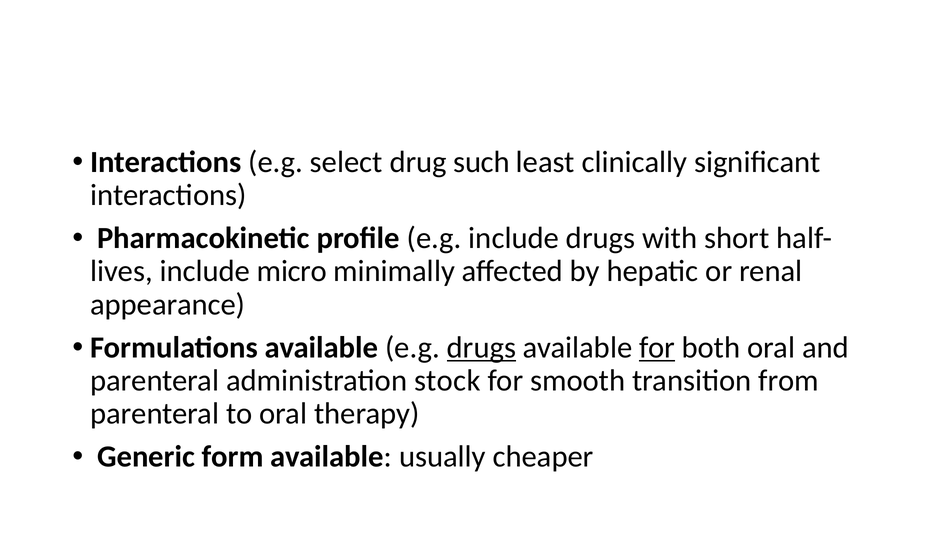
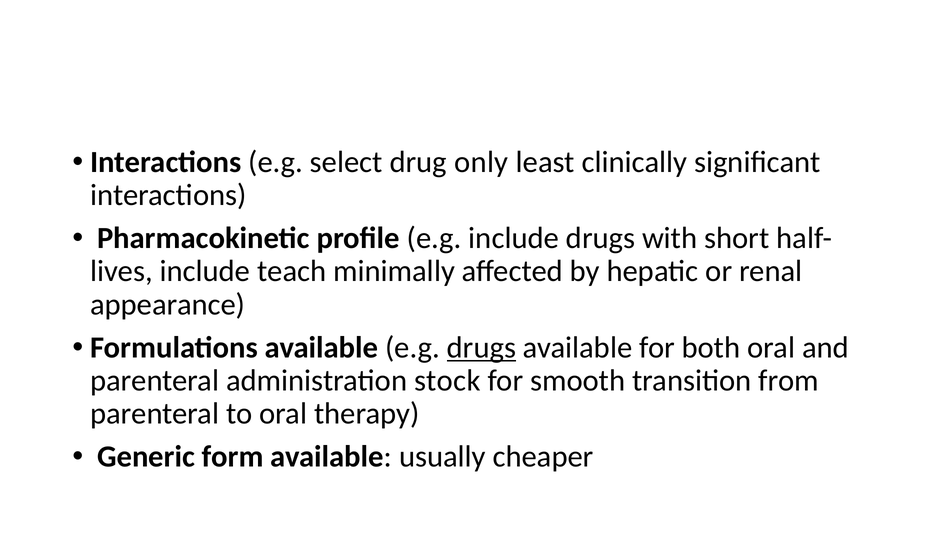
such: such -> only (481, 162)
micro: micro -> teach (292, 272)
for underline: present -> none (657, 348)
